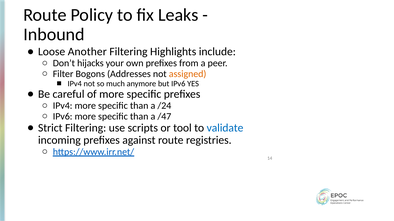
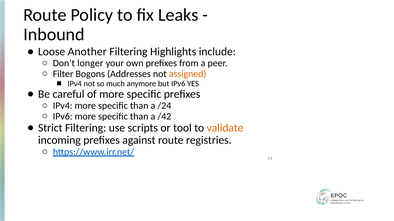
hijacks: hijacks -> longer (90, 63)
/47: /47 -> /42 (164, 117)
validate colour: blue -> orange (225, 128)
